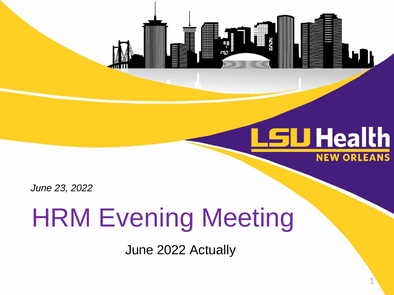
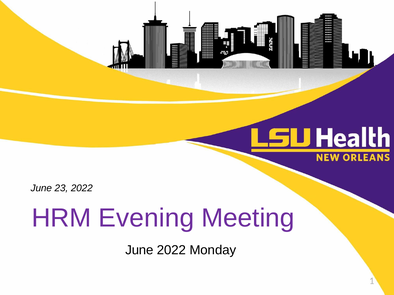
Actually: Actually -> Monday (213, 250)
